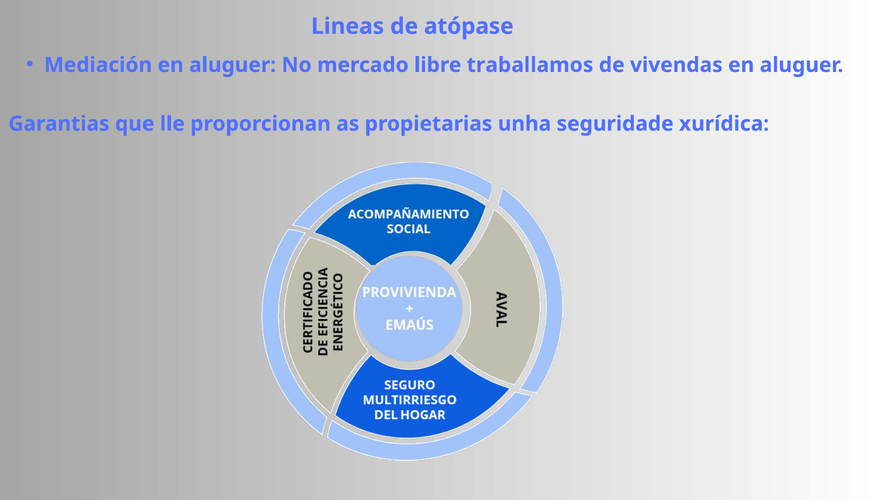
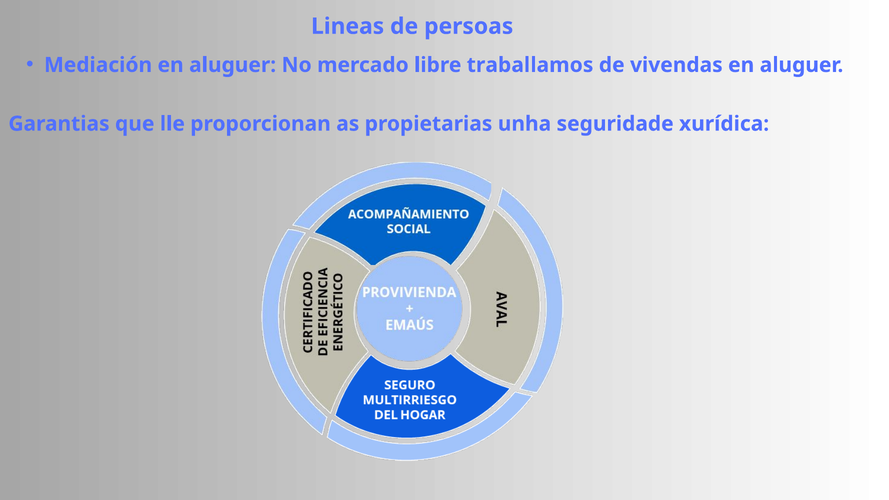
atópase: atópase -> persoas (469, 26)
